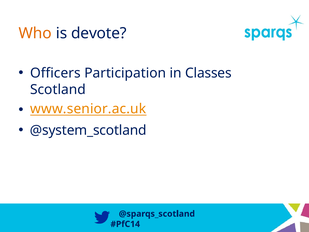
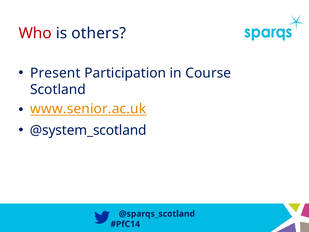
Who colour: orange -> red (35, 33)
devote: devote -> others (99, 33)
Officers: Officers -> Present (55, 73)
Classes: Classes -> Course (208, 73)
